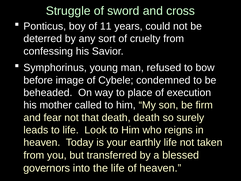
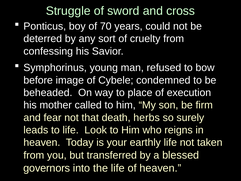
11: 11 -> 70 (106, 26)
death death: death -> herbs (147, 117)
